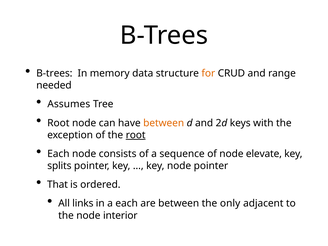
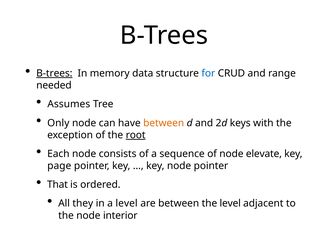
B-trees underline: none -> present (54, 73)
for colour: orange -> blue (208, 73)
Root: Root -> Only (58, 123)
splits: splits -> page (59, 166)
links: links -> they (83, 203)
a each: each -> level (127, 203)
the only: only -> level (230, 203)
